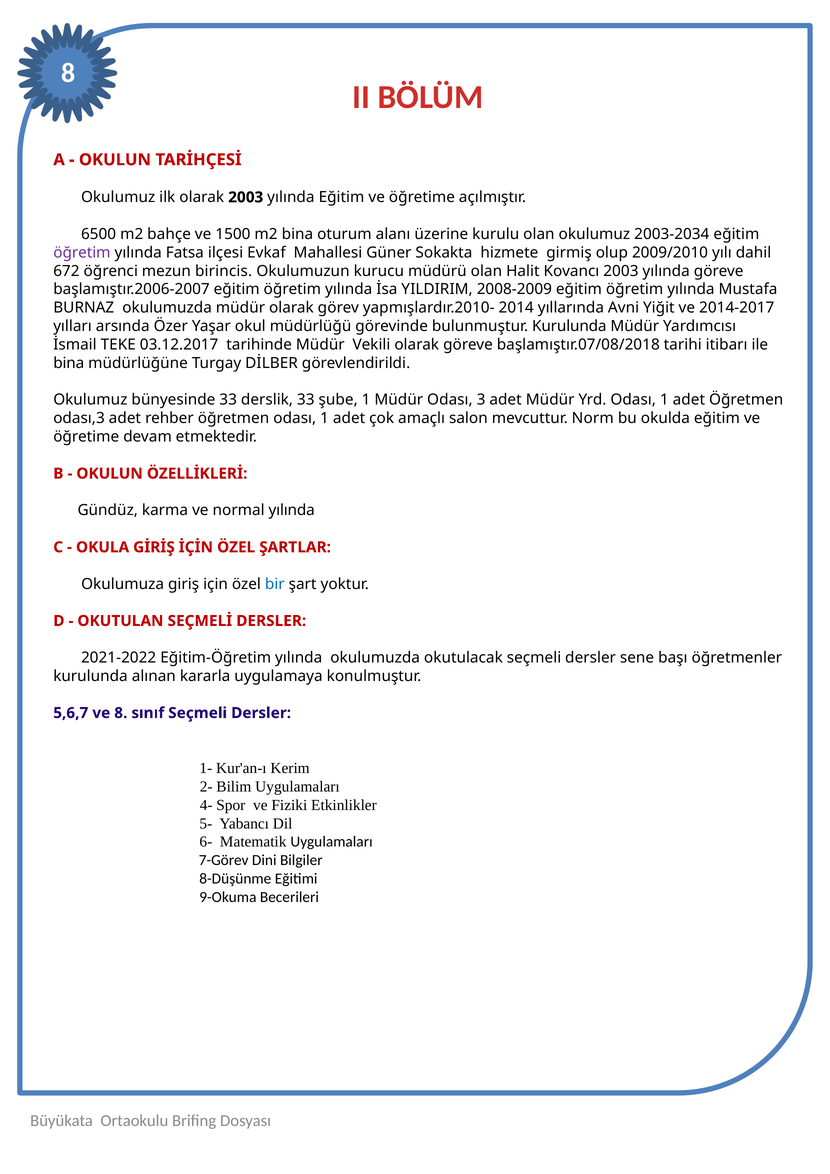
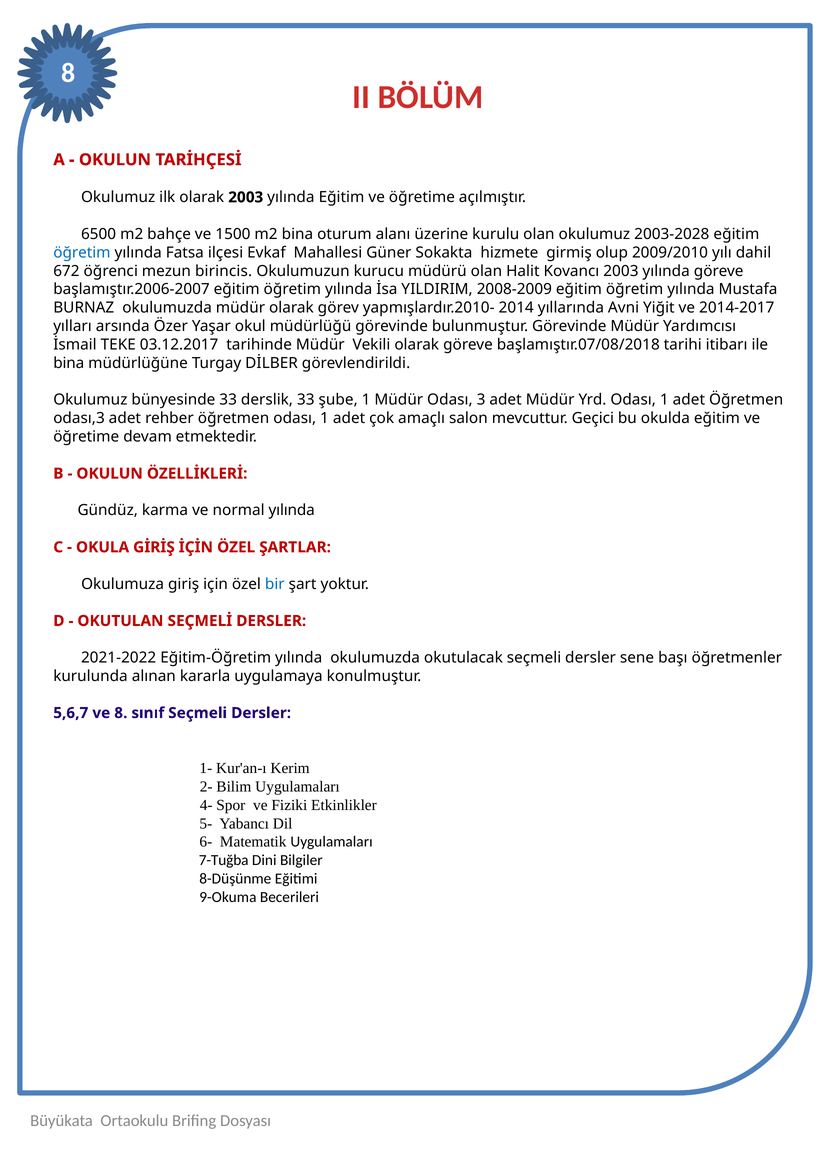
2003-2034: 2003-2034 -> 2003-2028 (672, 234)
öğretim colour: purple -> blue (82, 253)
bulunmuştur Kurulunda: Kurulunda -> Görevinde (569, 326)
Norm: Norm -> Geçici (593, 418)
7-Görev: 7-Görev -> 7-Tuğba (224, 860)
